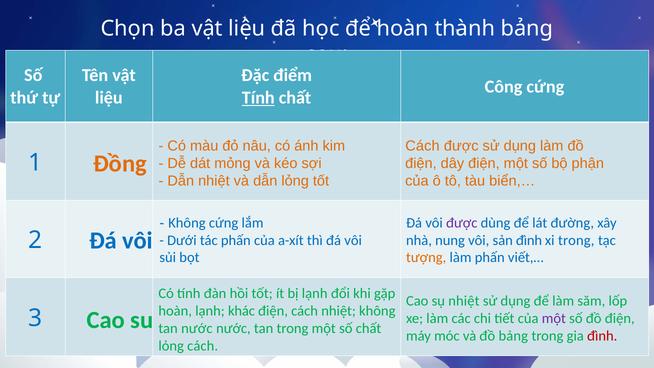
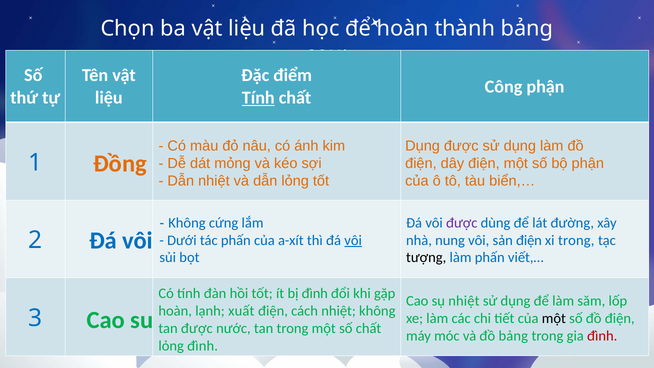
Công cứng: cứng -> phận (545, 87)
Cách: Cách -> Dụng (423, 146)
vôi underline: none -> present (353, 240)
sản đình: đình -> điện (529, 240)
tượng colour: orange -> black (426, 258)
bị lạnh: lạnh -> đình (315, 293)
khác: khác -> xuất (241, 311)
một colour: purple -> black (554, 318)
tan nước: nước -> được (197, 328)
lỏng cách: cách -> đình (203, 346)
